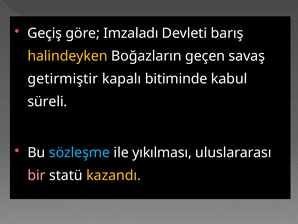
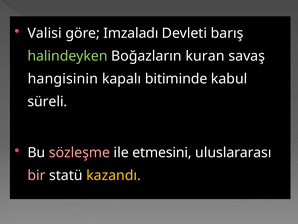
Geçiş: Geçiş -> Valisi (45, 33)
halindeyken colour: yellow -> light green (68, 56)
geçen: geçen -> kuran (205, 56)
getirmiştir: getirmiştir -> hangisinin (63, 79)
sözleşme colour: light blue -> pink (79, 152)
yıkılması: yıkılması -> etmesini (162, 152)
